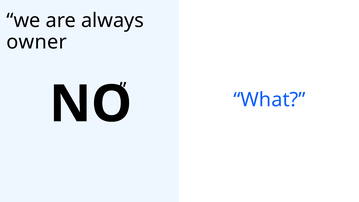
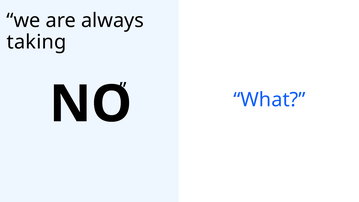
owner: owner -> taking (37, 42)
